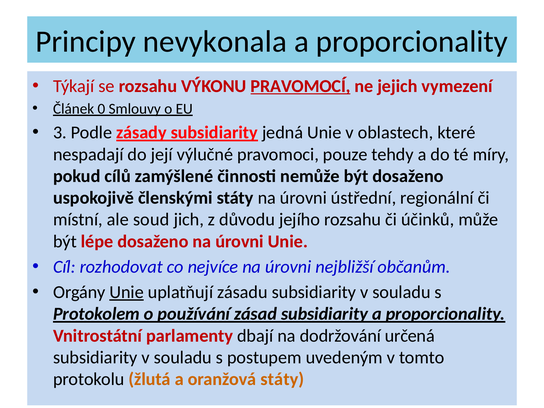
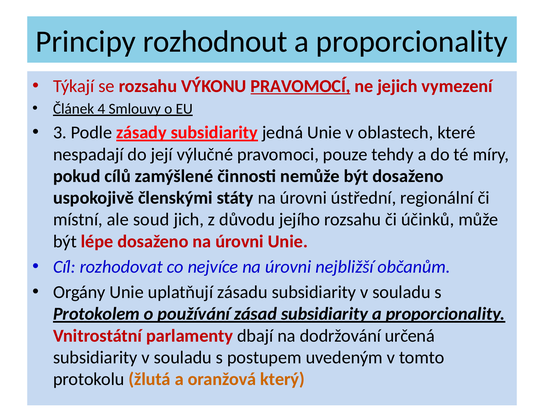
nevykonala: nevykonala -> rozhodnout (215, 42)
0: 0 -> 4 (101, 109)
Unie underline: present -> none (127, 292)
oranžová státy: státy -> který (282, 379)
